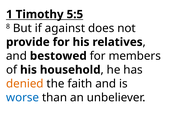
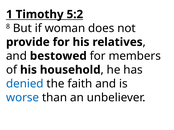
5:5: 5:5 -> 5:2 (75, 14)
against: against -> woman (65, 28)
denied colour: orange -> blue (25, 84)
